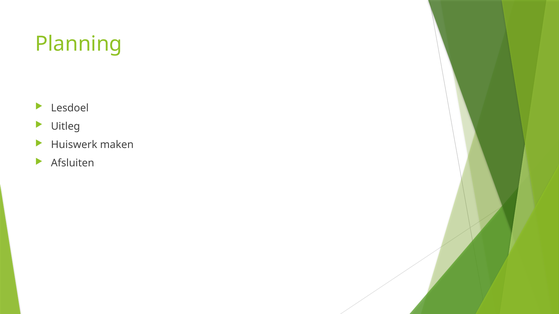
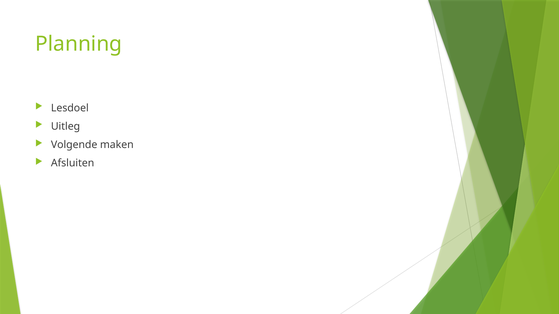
Huiswerk: Huiswerk -> Volgende (74, 145)
